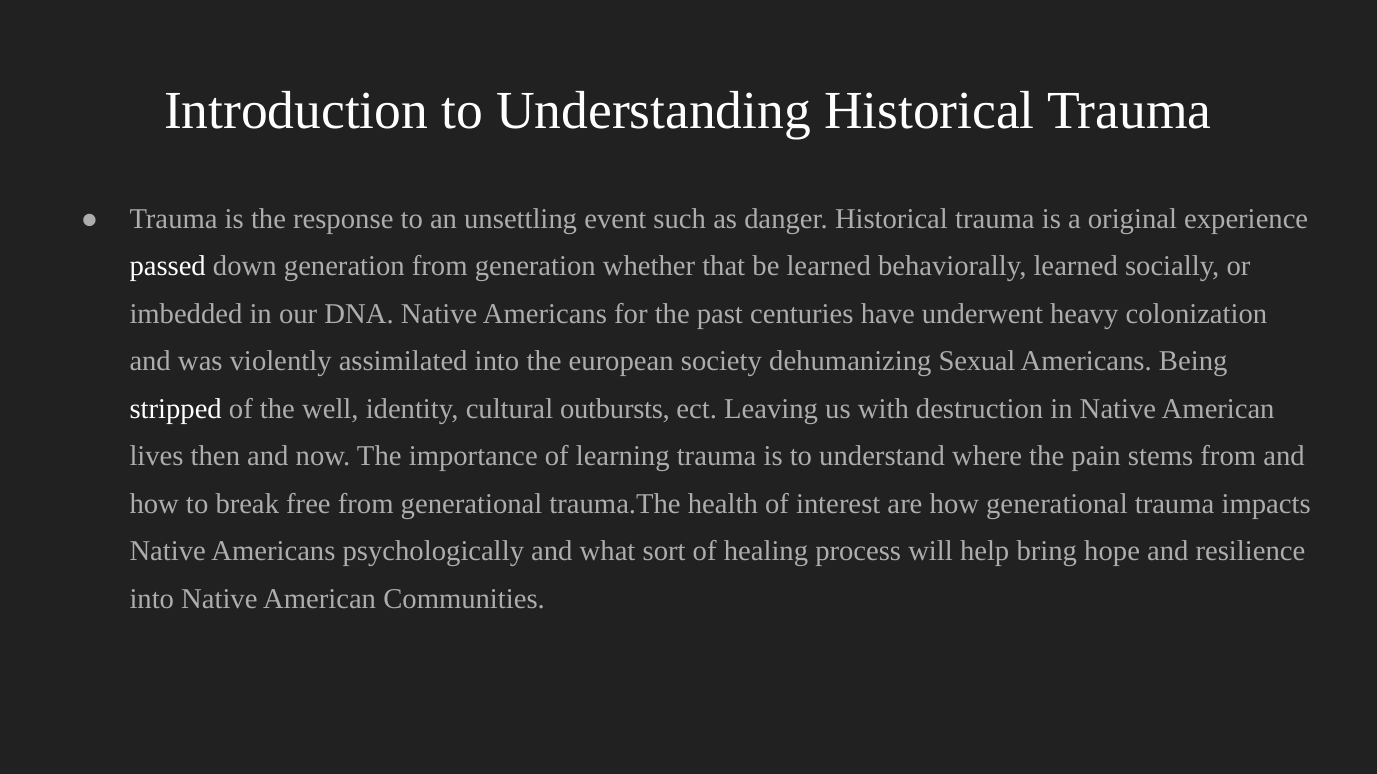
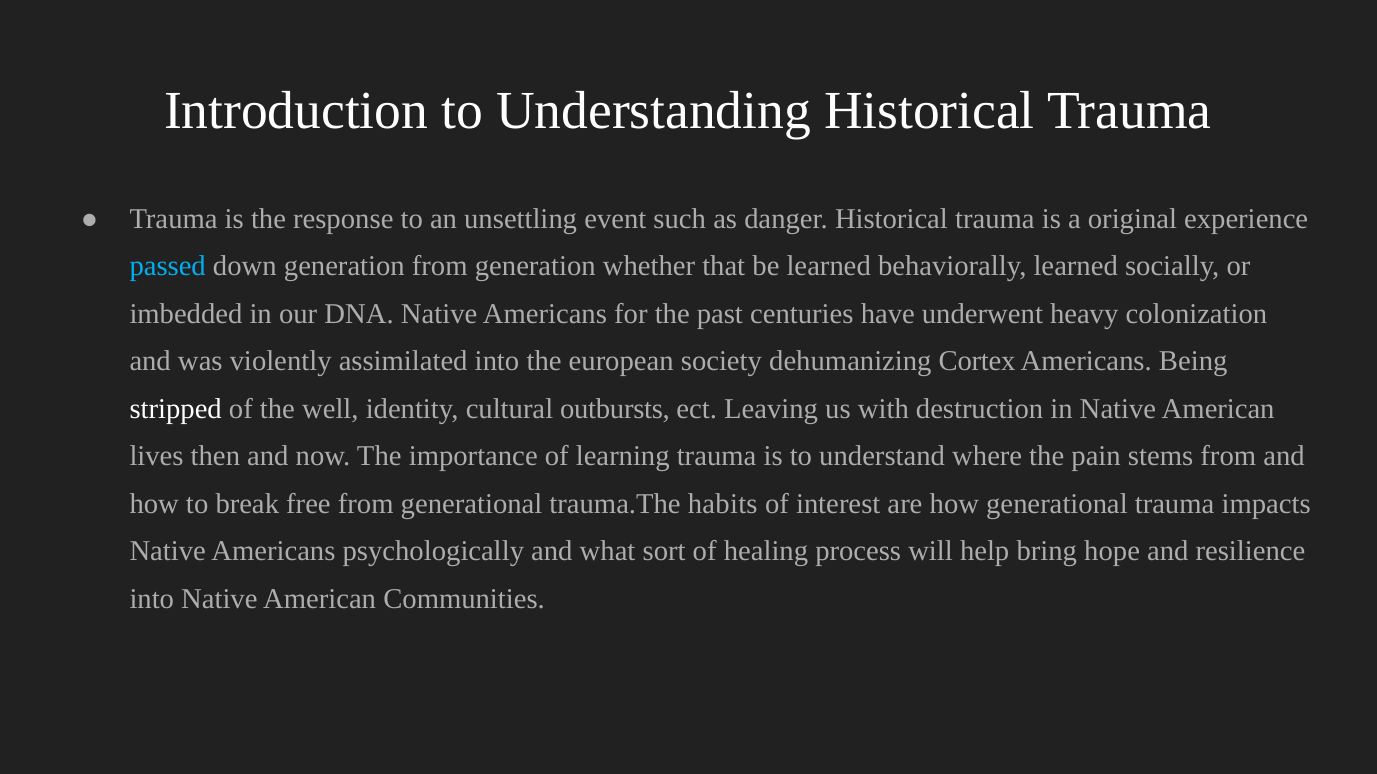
passed colour: white -> light blue (168, 267)
Sexual: Sexual -> Cortex (977, 362)
health: health -> habits (723, 504)
